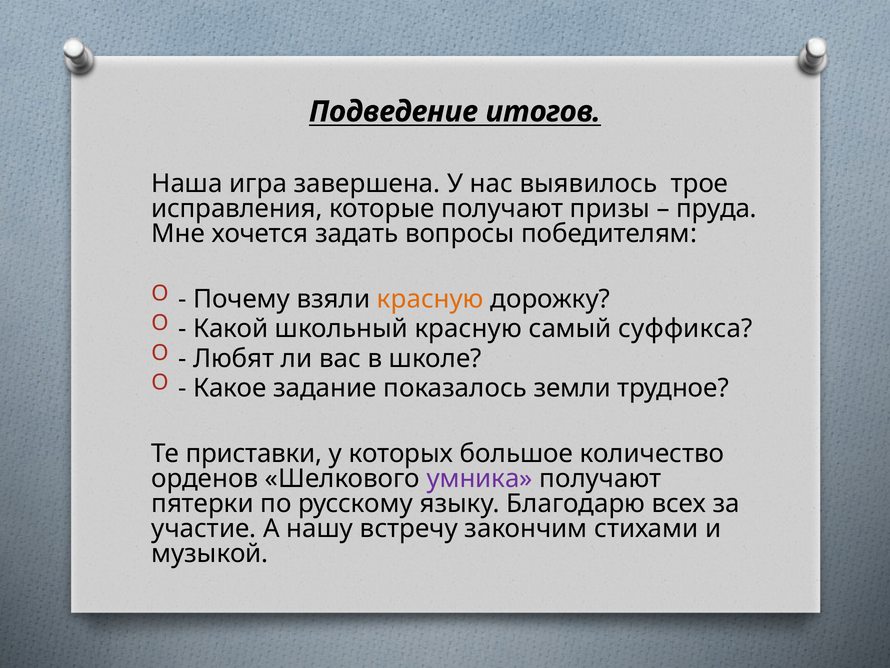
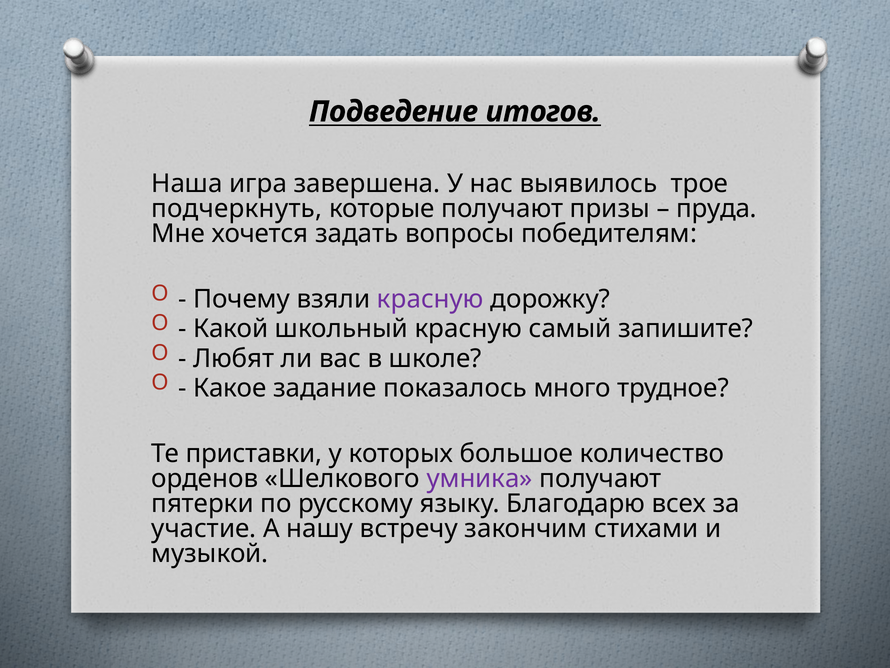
исправления: исправления -> подчеркнуть (237, 209)
красную colour: orange -> purple (430, 299)
суффикса: суффикса -> запишите (686, 329)
земли: земли -> много (572, 388)
